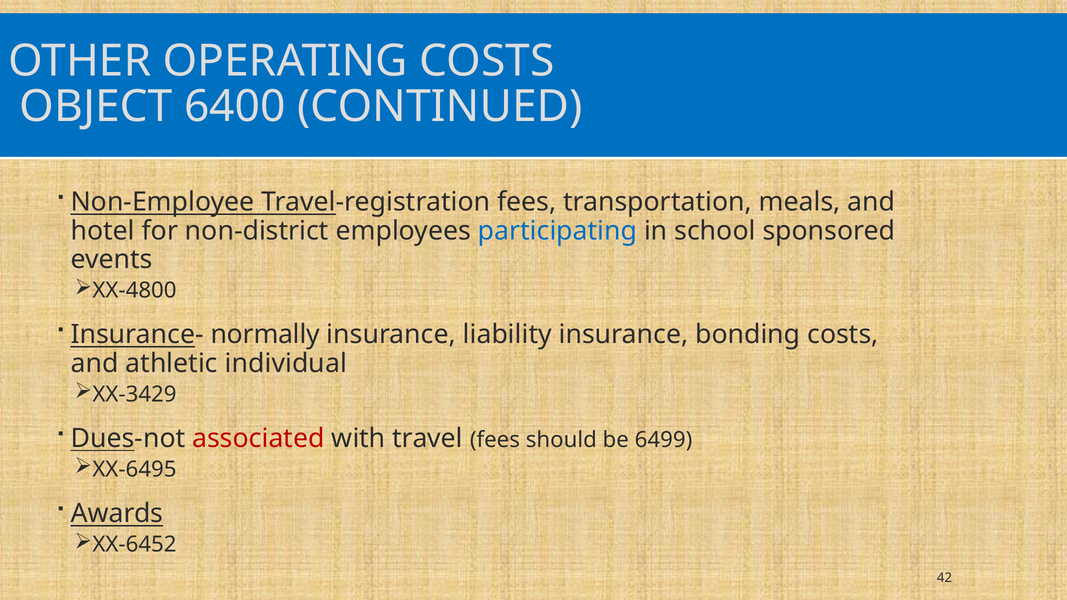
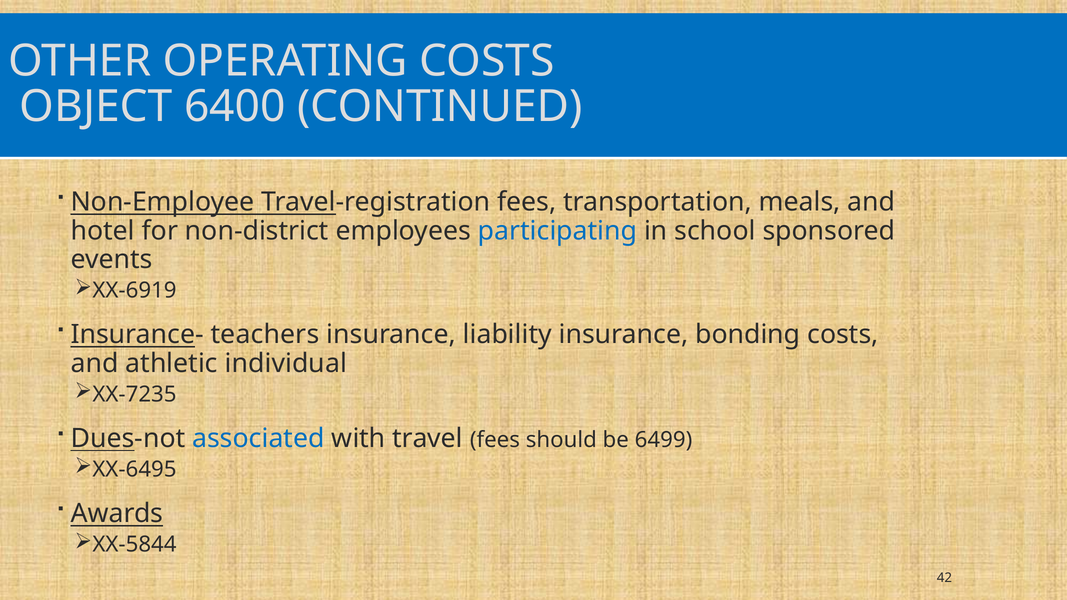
XX-4800: XX-4800 -> XX-6919 (134, 291)
normally: normally -> teachers (265, 335)
XX-3429: XX-3429 -> XX-7235 (134, 394)
associated colour: red -> blue (258, 439)
XX-6452: XX-6452 -> XX-5844 (134, 545)
